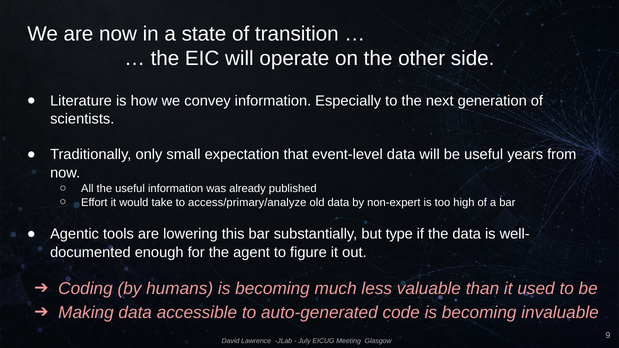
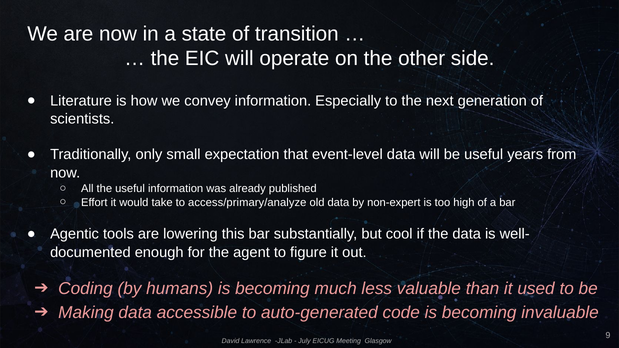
type: type -> cool (399, 234)
